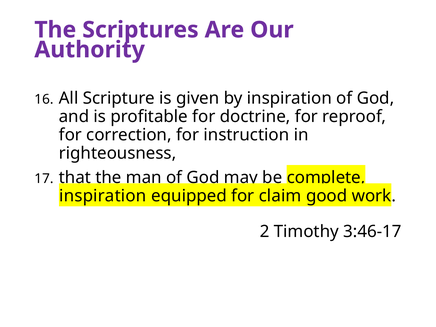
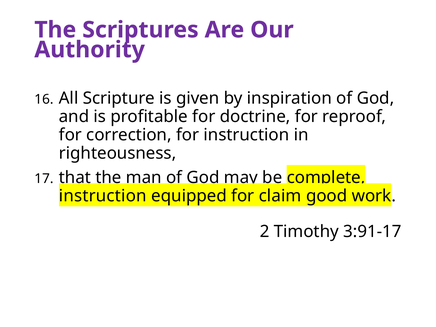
inspiration: inspiration -> instruction (103, 196)
3:46-17: 3:46-17 -> 3:91-17 (372, 232)
